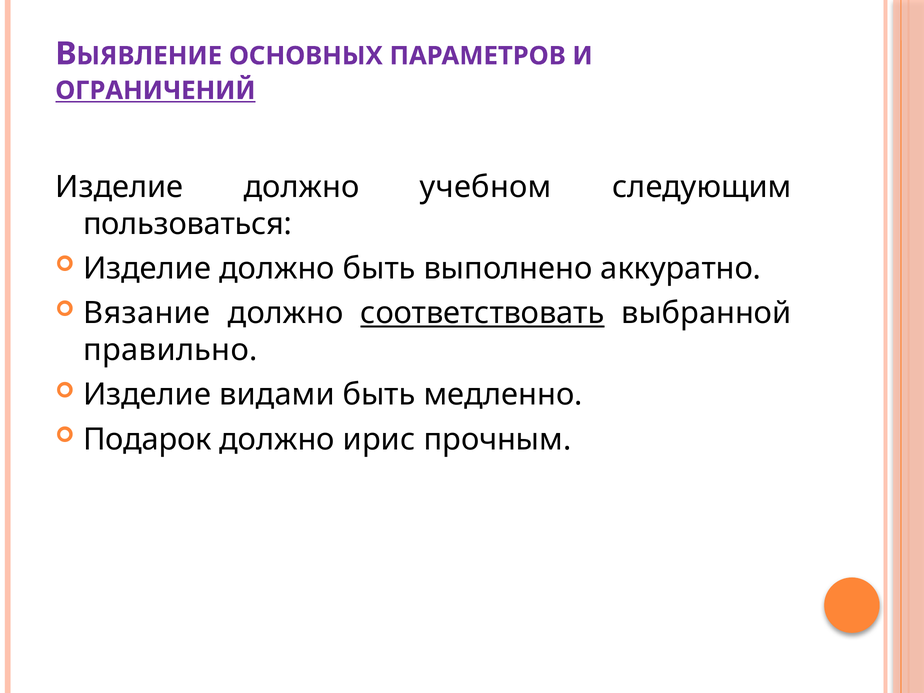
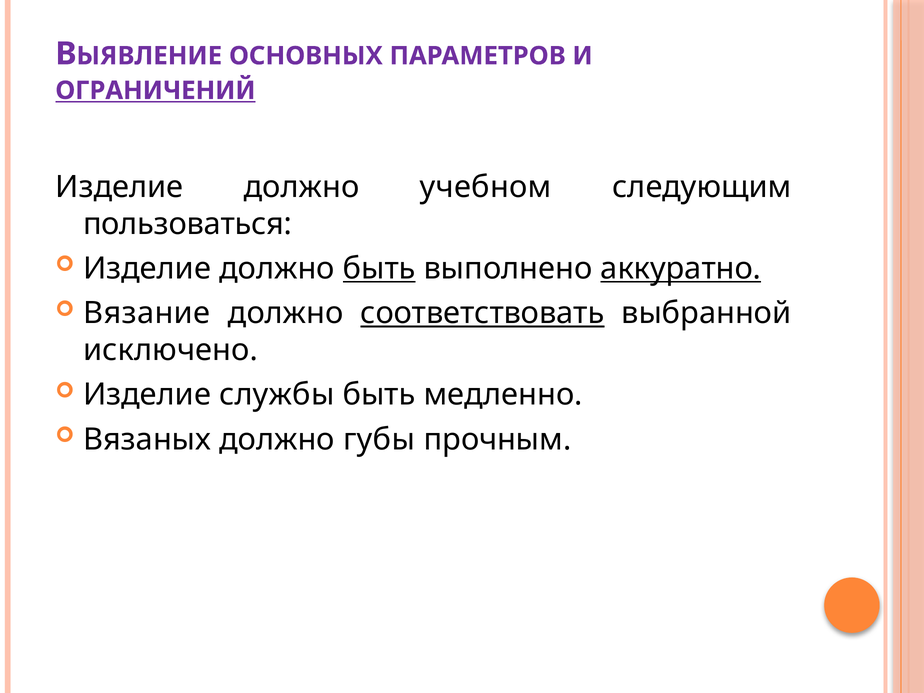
быть underline: none -> present (379, 269)
аккуратно underline: none -> present (681, 269)
правильно: правильно -> исключено (171, 350)
видами: видами -> службы (277, 395)
Подарок: Подарок -> Вязаных (147, 440)
ирис: ирис -> губы (379, 440)
